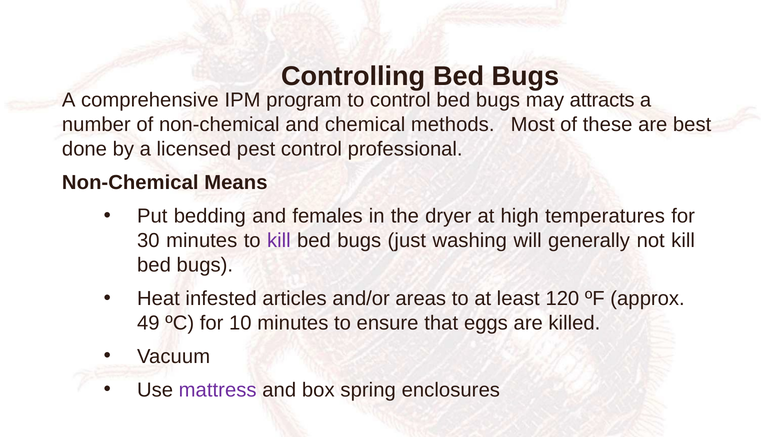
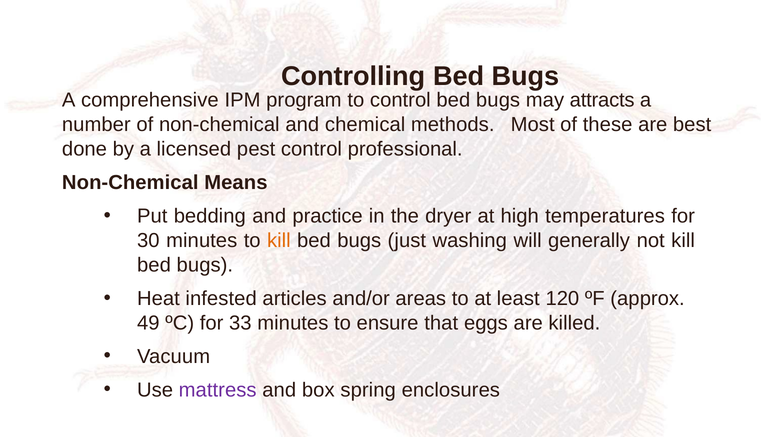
females: females -> practice (328, 216)
kill colour: purple -> orange (279, 241)
10: 10 -> 33 (240, 323)
